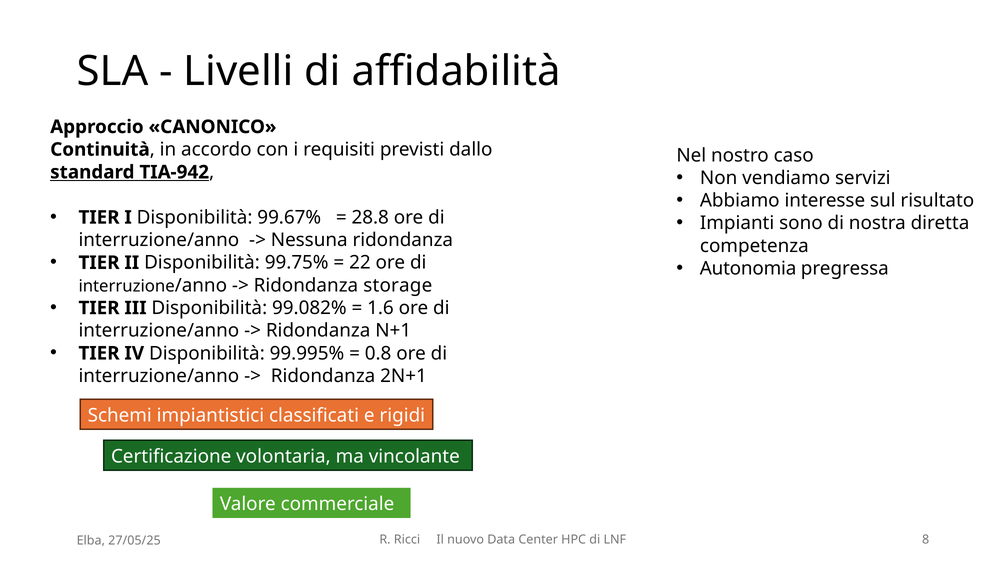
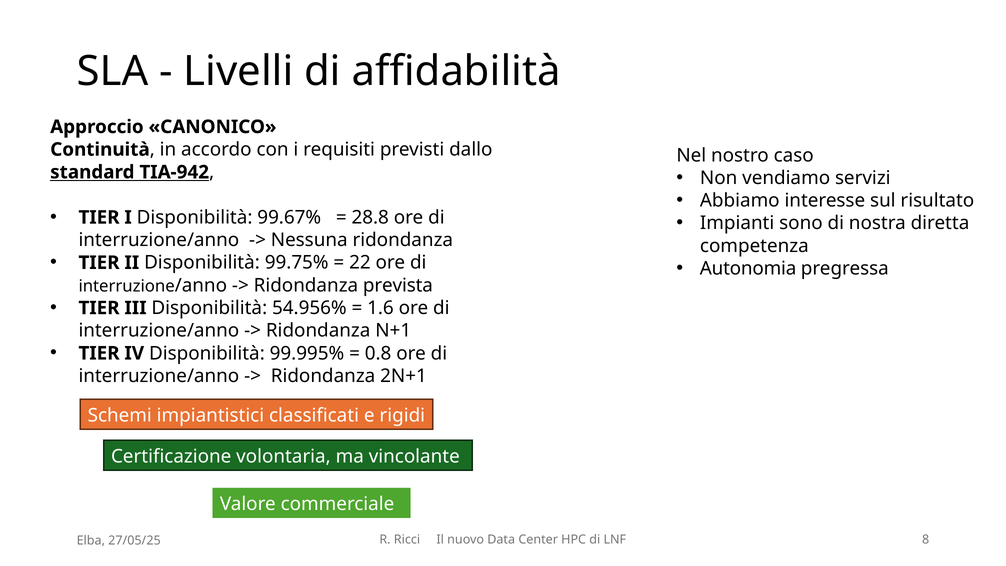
storage: storage -> prevista (398, 285)
99.082%: 99.082% -> 54.956% (309, 308)
